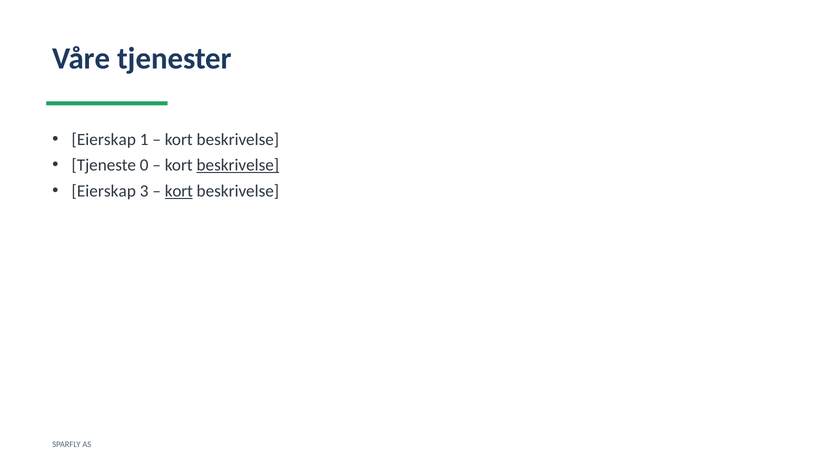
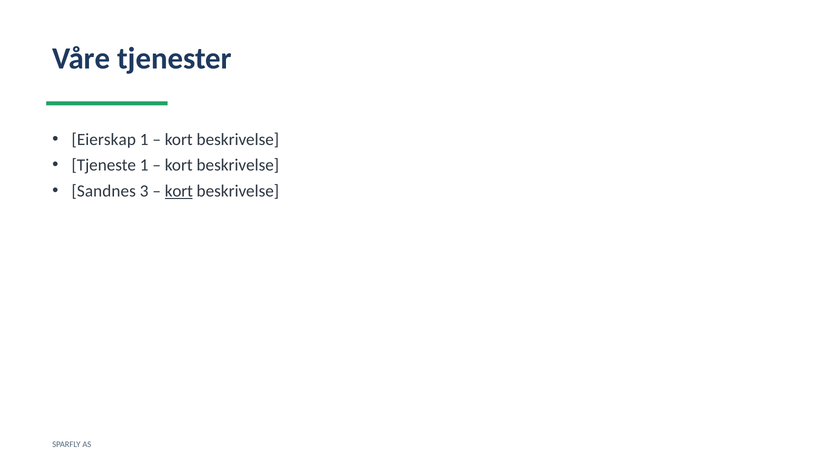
Tjeneste 0: 0 -> 1 (144, 165)
beskrivelse underline: present -> none (238, 165)
Eierskap: Eierskap -> Sandnes (104, 191)
